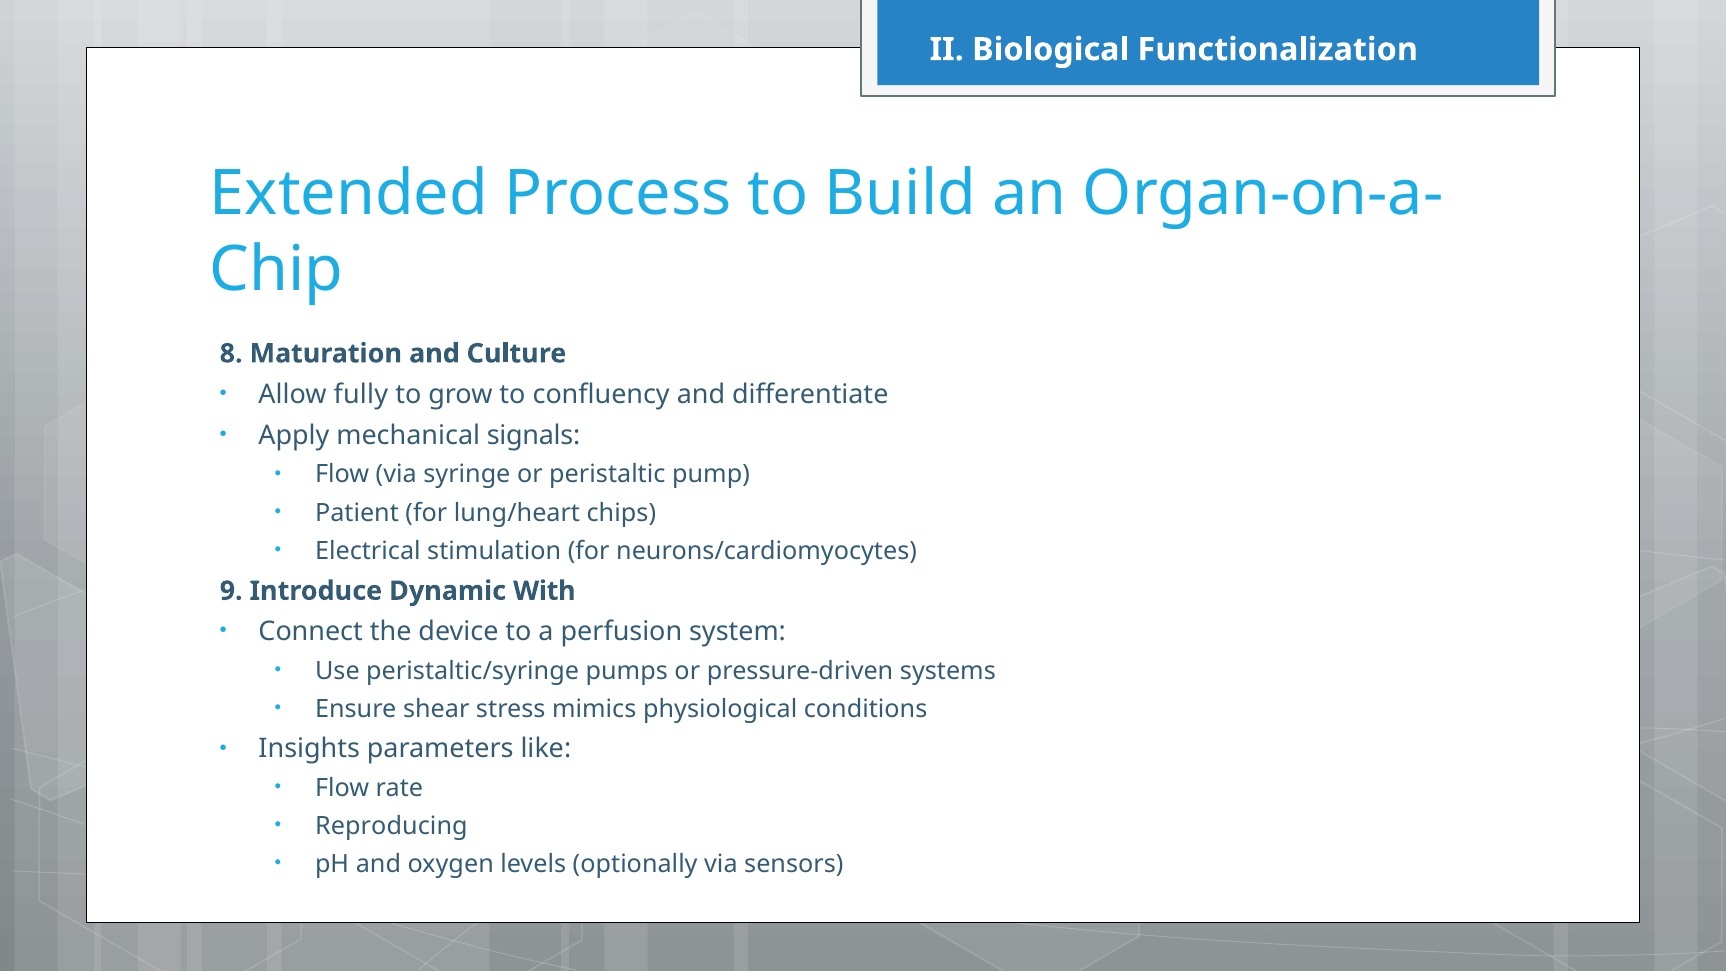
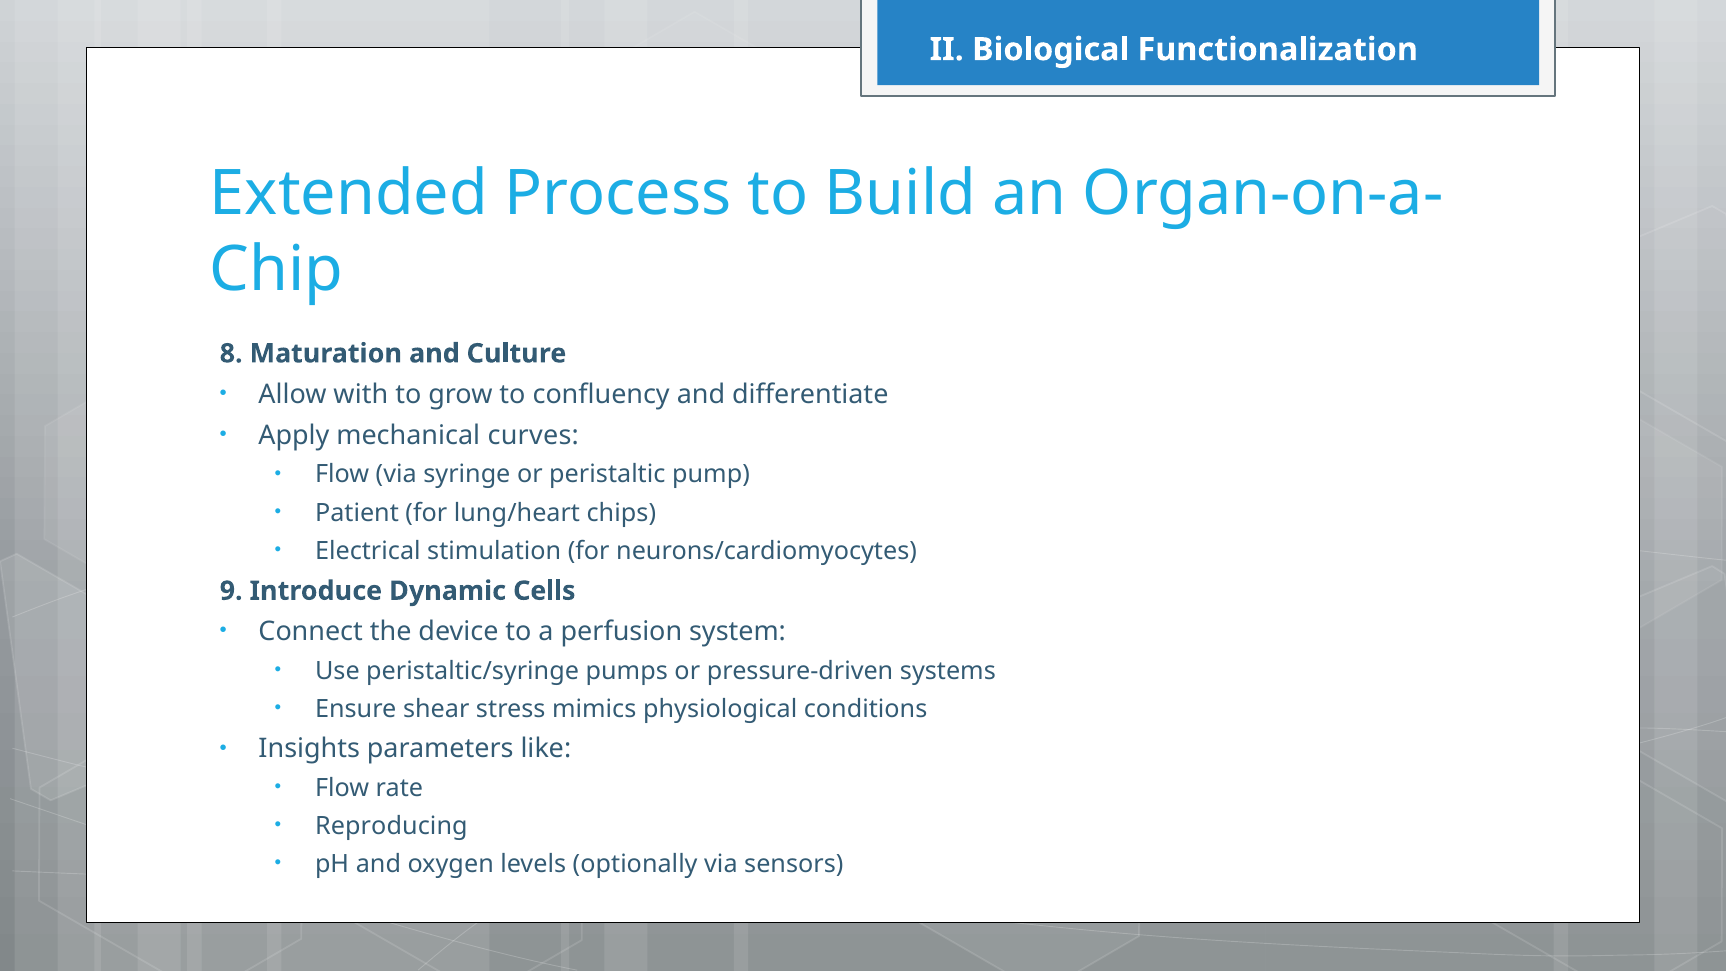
fully: fully -> with (361, 394)
signals: signals -> curves (533, 435)
With: With -> Cells (544, 591)
